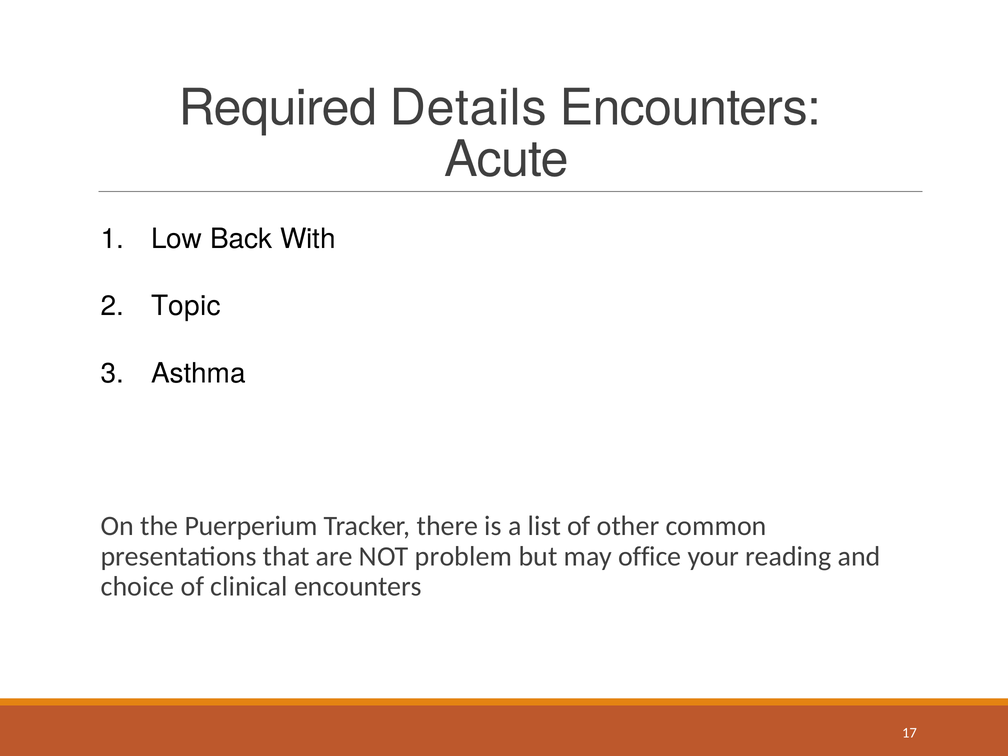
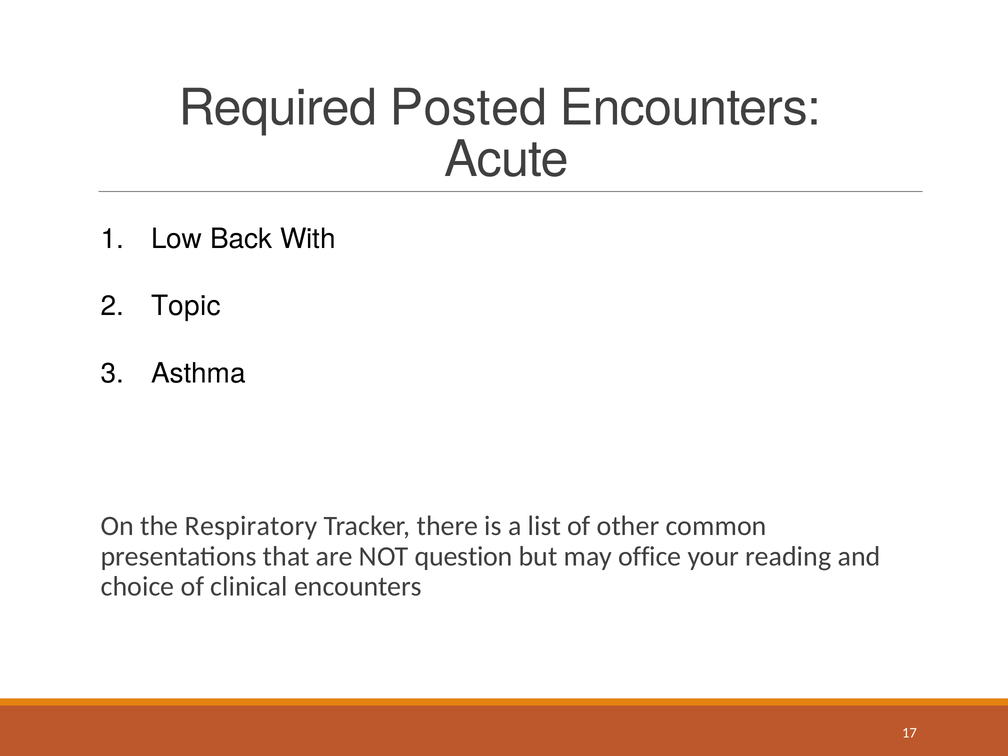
Details: Details -> Posted (469, 108)
Puerperium: Puerperium -> Respiratory (251, 526)
problem: problem -> question (464, 556)
